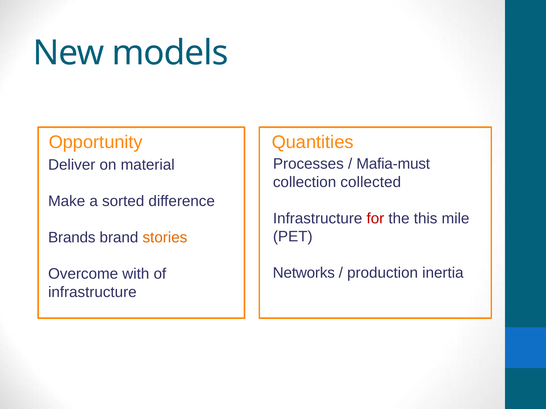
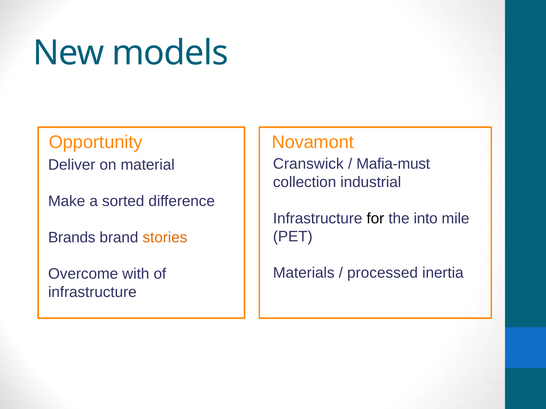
Quantities: Quantities -> Novamont (313, 142)
Processes: Processes -> Cranswick (308, 164)
collected: collected -> industrial (371, 182)
for colour: red -> black (375, 219)
this: this -> into (426, 219)
Networks: Networks -> Materials (304, 273)
production: production -> processed (383, 273)
